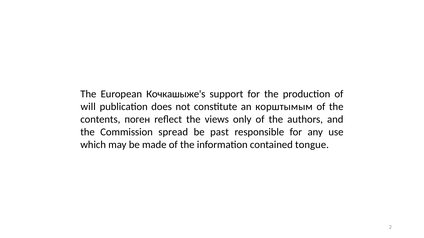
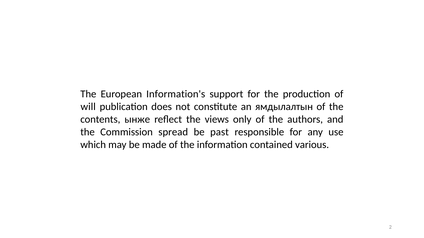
Кочкашыже's: Кочкашыже's -> Information's (176, 94)
корштымым: корштымым -> ямдылалтын (284, 107)
поген: поген -> ынже (137, 120)
tongue: tongue -> various (312, 145)
